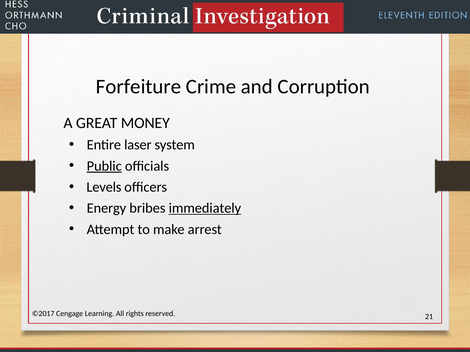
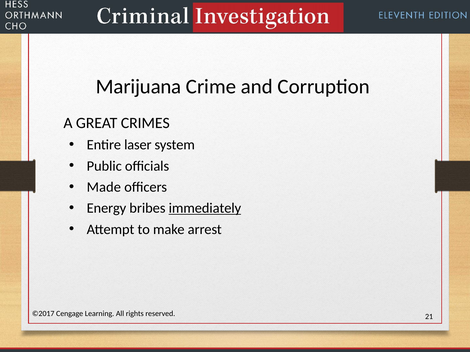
Forfeiture: Forfeiture -> Marijuana (139, 87)
MONEY: MONEY -> CRIMES (145, 123)
Public underline: present -> none (104, 166)
Levels: Levels -> Made (104, 187)
